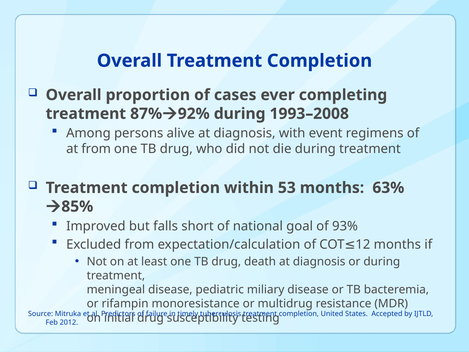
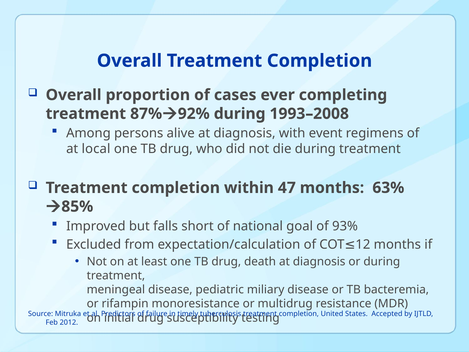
at from: from -> local (96, 149)
53: 53 -> 47 (287, 188)
